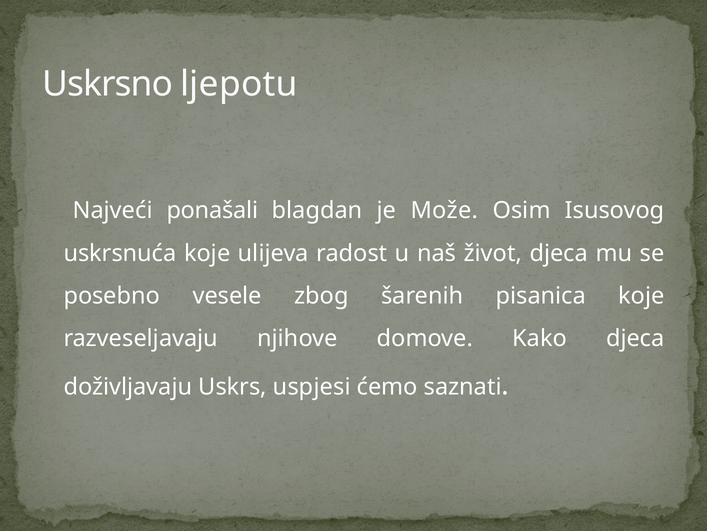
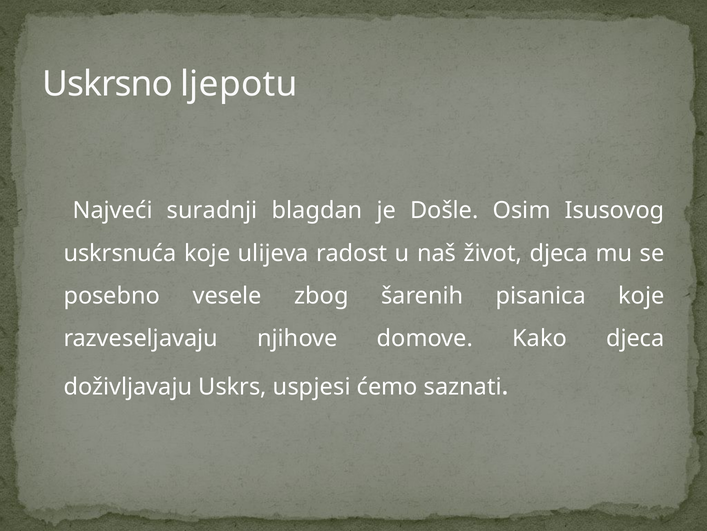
ponašali: ponašali -> suradnji (212, 210)
Može: Može -> Došle (444, 210)
